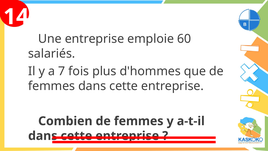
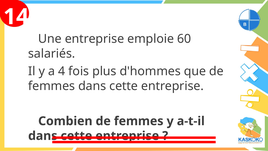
7: 7 -> 4 (62, 71)
